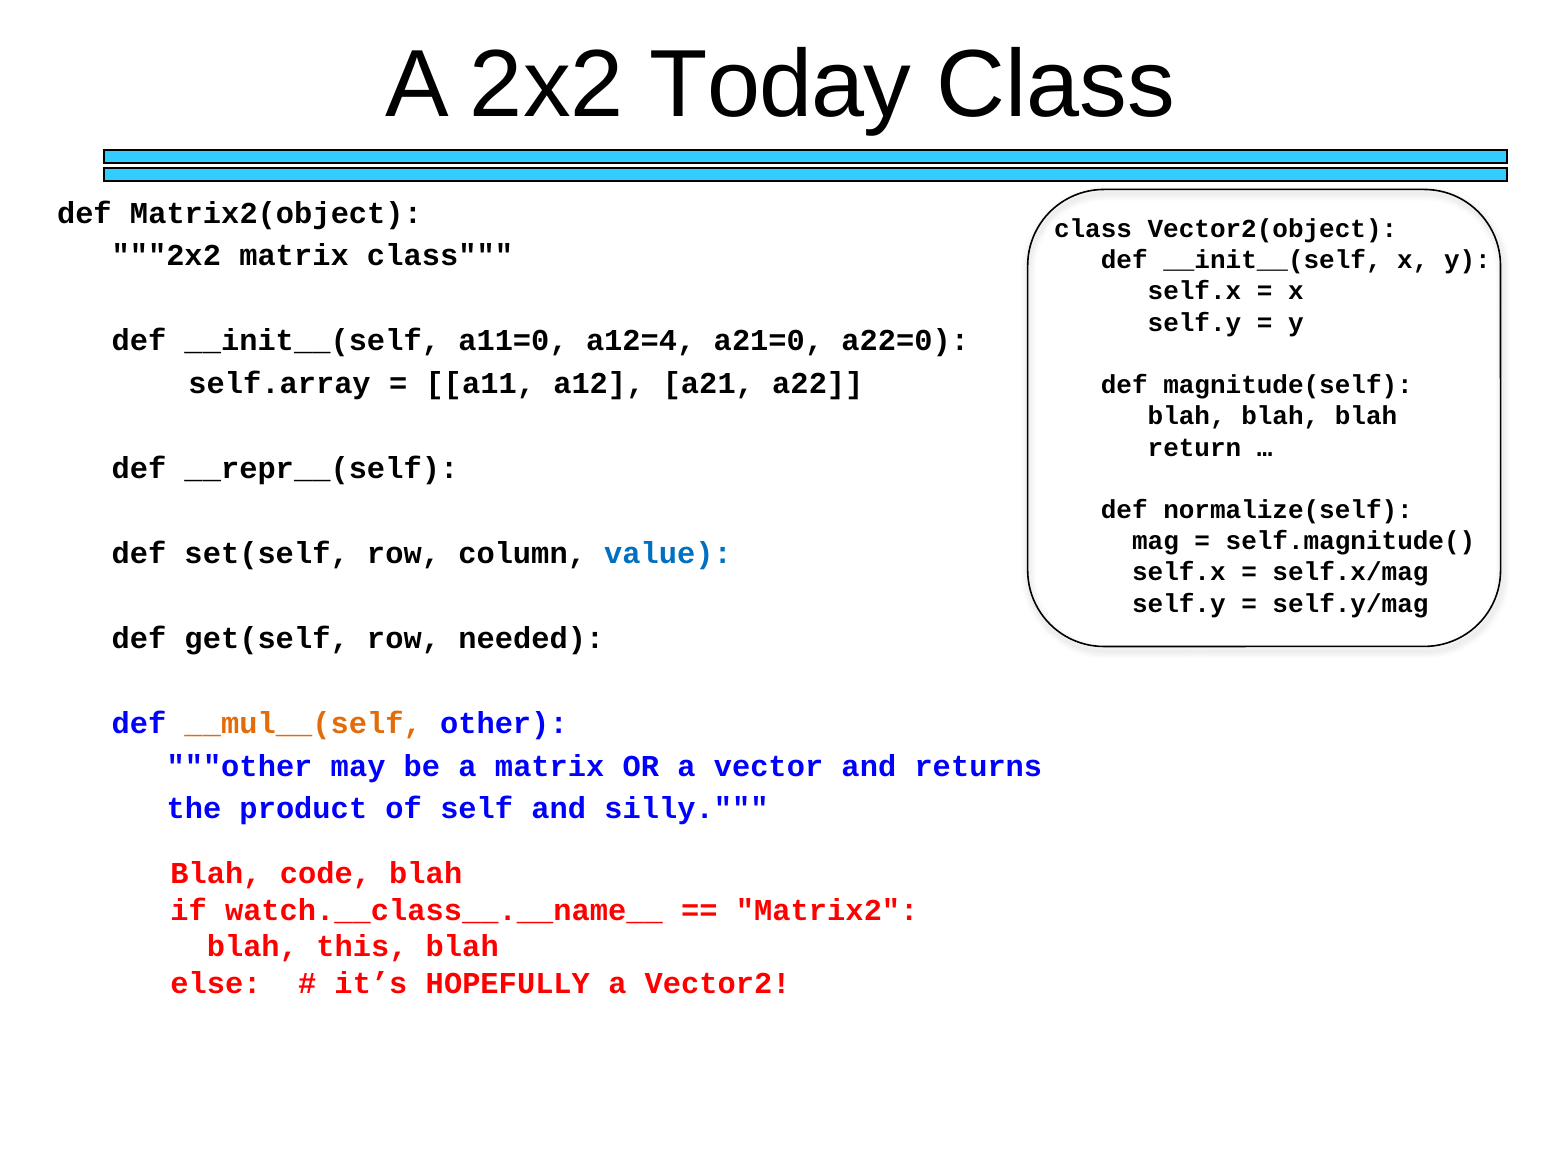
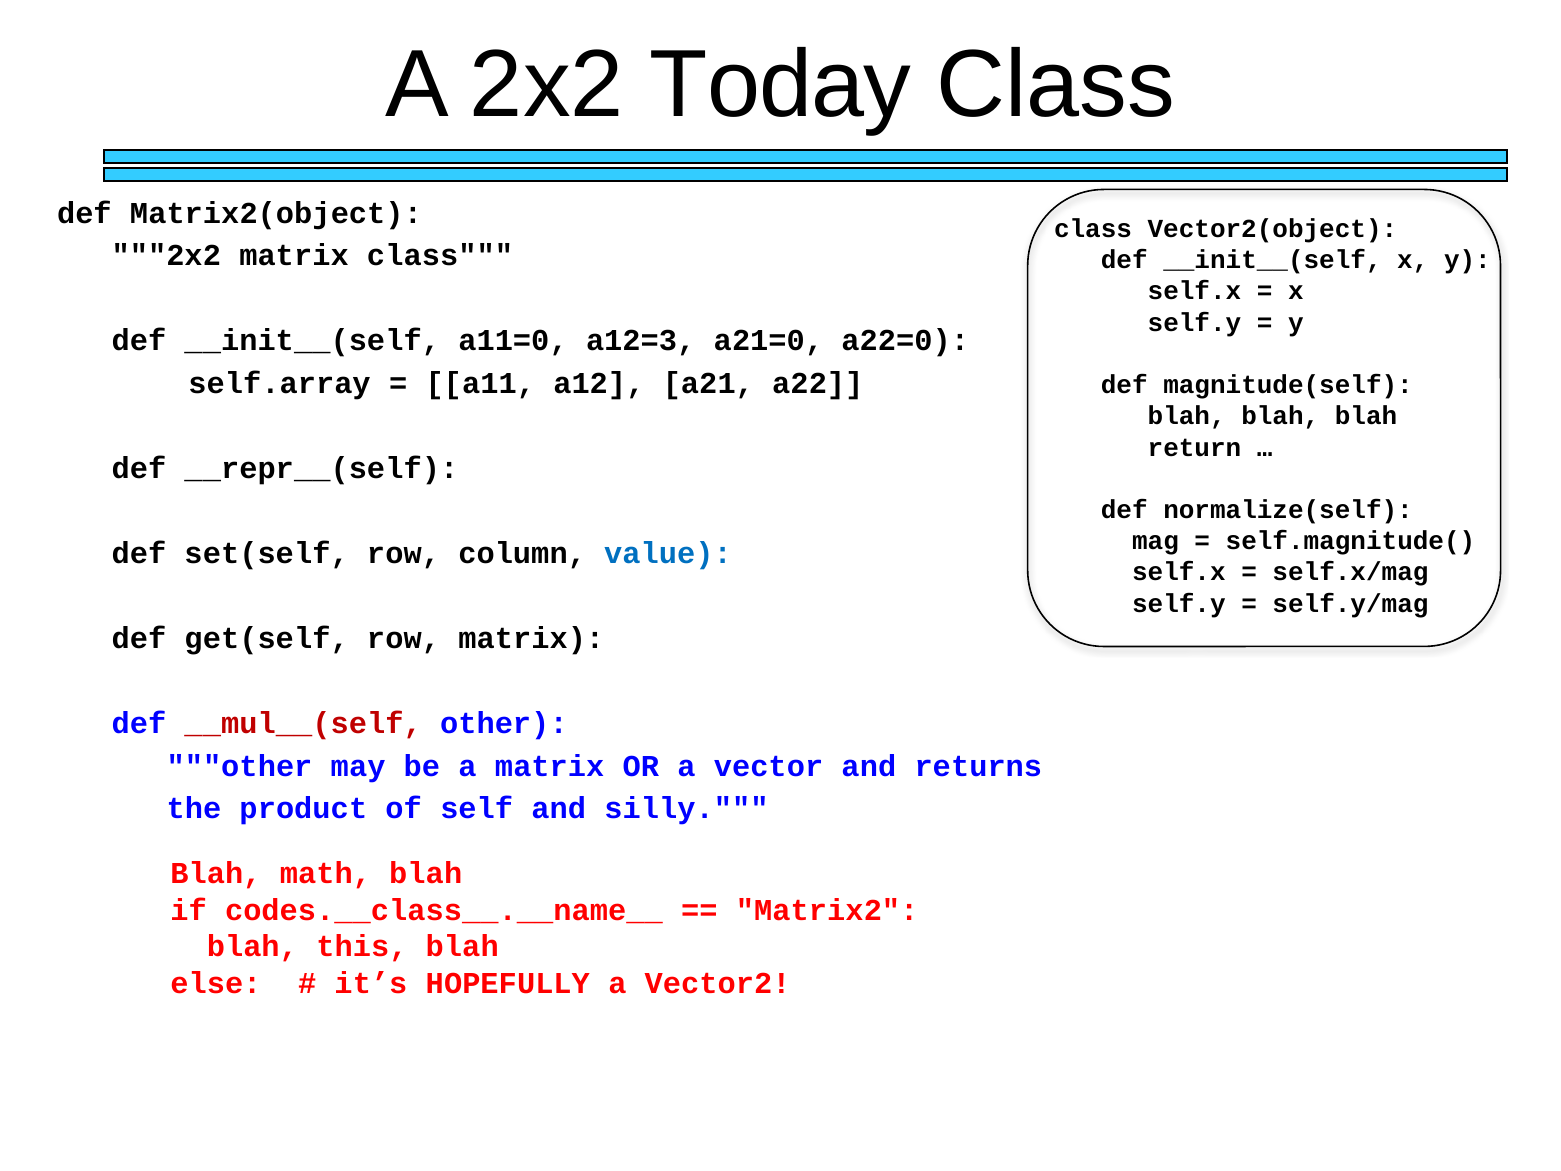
a12=4: a12=4 -> a12=3 (641, 341)
row needed: needed -> matrix (531, 639)
__mul__(self colour: orange -> red (303, 724)
code: code -> math (325, 873)
watch.__class__.__name__: watch.__class__.__name__ -> codes.__class__.__name__ (444, 910)
